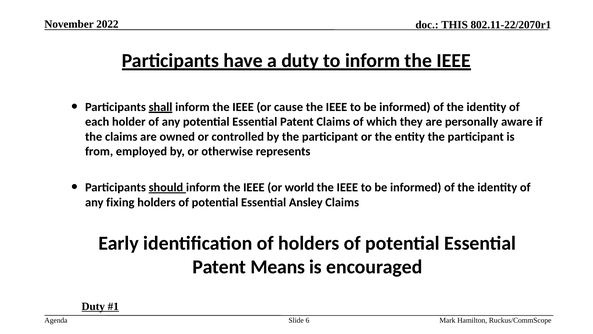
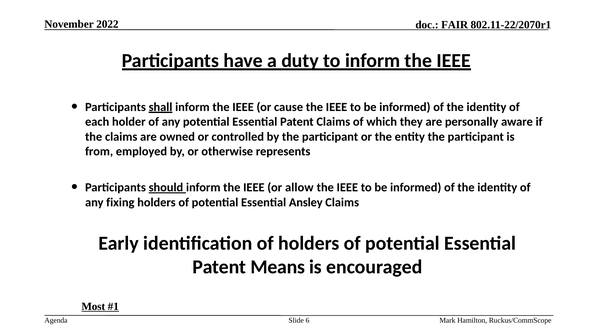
THIS: THIS -> FAIR (455, 25)
world: world -> allow (299, 187)
Duty: Duty -> Most (93, 306)
